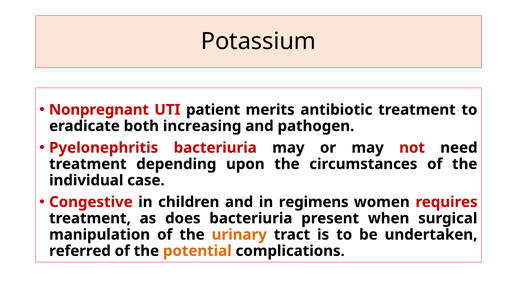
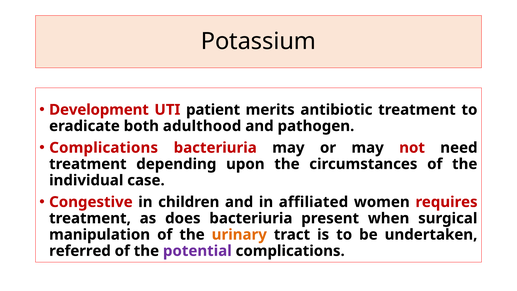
Nonpregnant: Nonpregnant -> Development (99, 110)
increasing: increasing -> adulthood (202, 126)
Pyelonephritis: Pyelonephritis -> Complications (104, 148)
regimens: regimens -> affiliated (313, 202)
potential colour: orange -> purple (197, 251)
